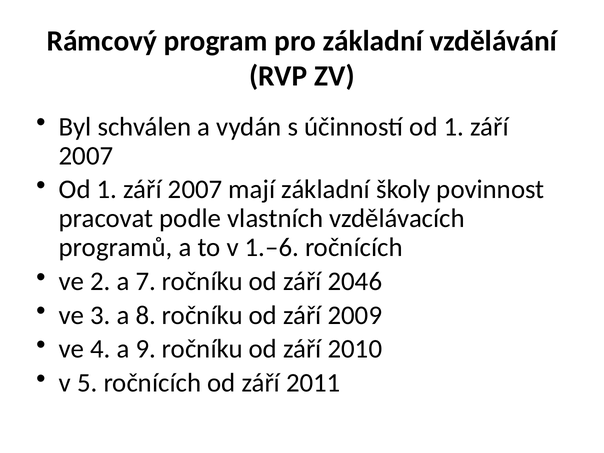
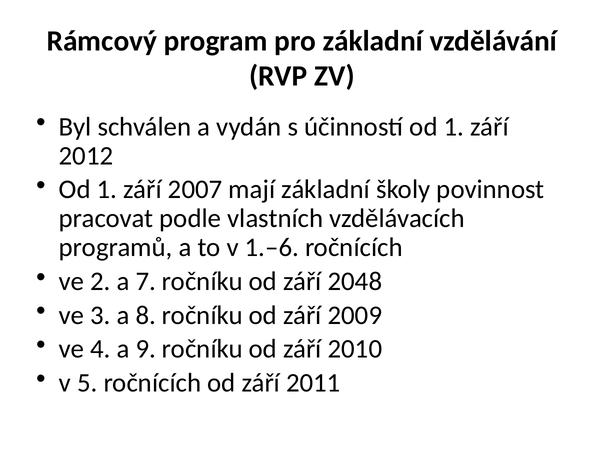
2007: 2007 -> 2012 (86, 156)
2046: 2046 -> 2048 (355, 281)
